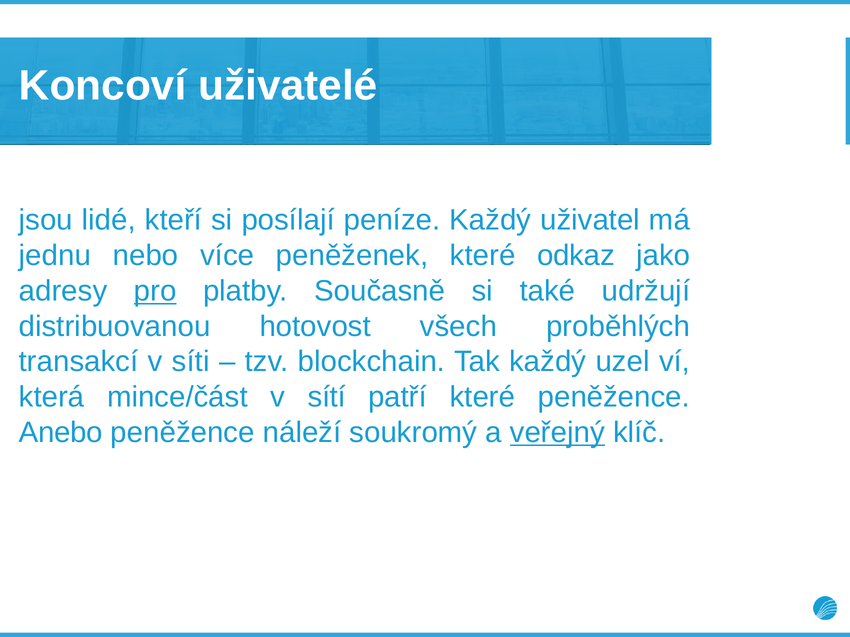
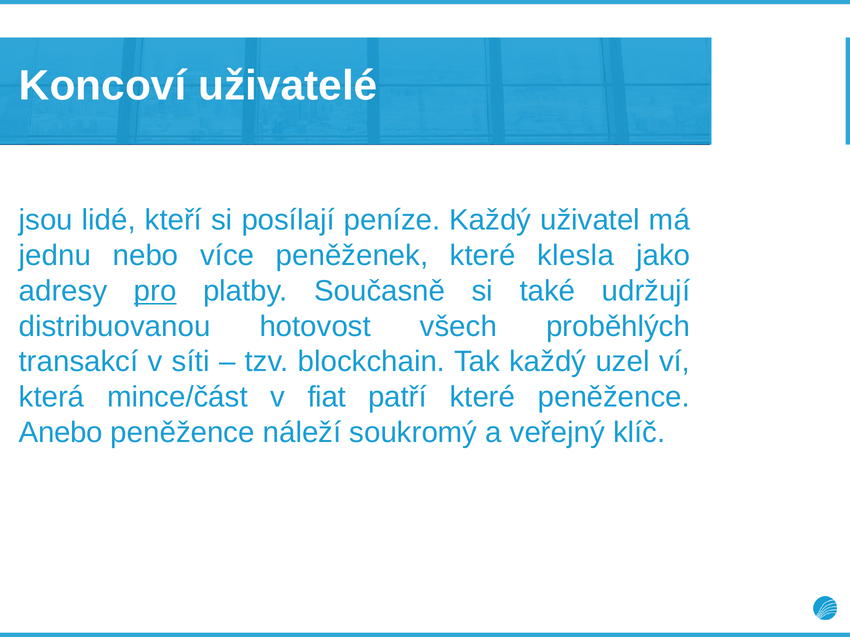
odkaz: odkaz -> klesla (576, 256)
sítí: sítí -> fiat (327, 397)
veřejný underline: present -> none (557, 433)
